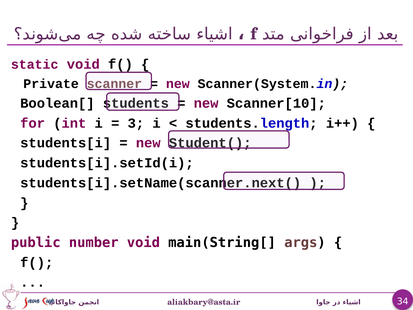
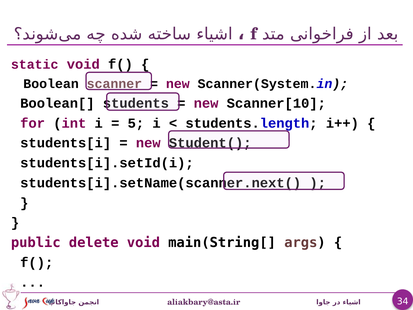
Private: Private -> Boolean (51, 84)
3: 3 -> 5 (136, 123)
number: number -> delete (94, 242)
